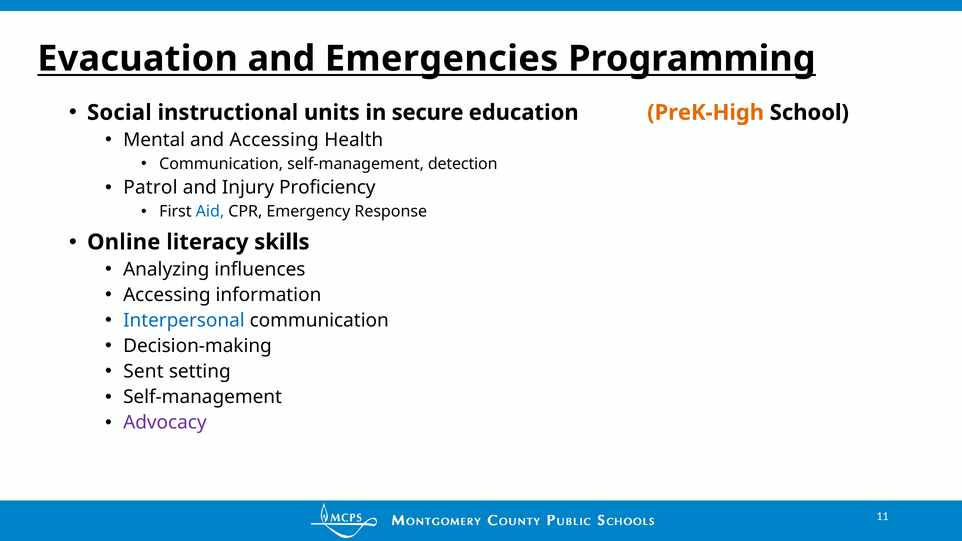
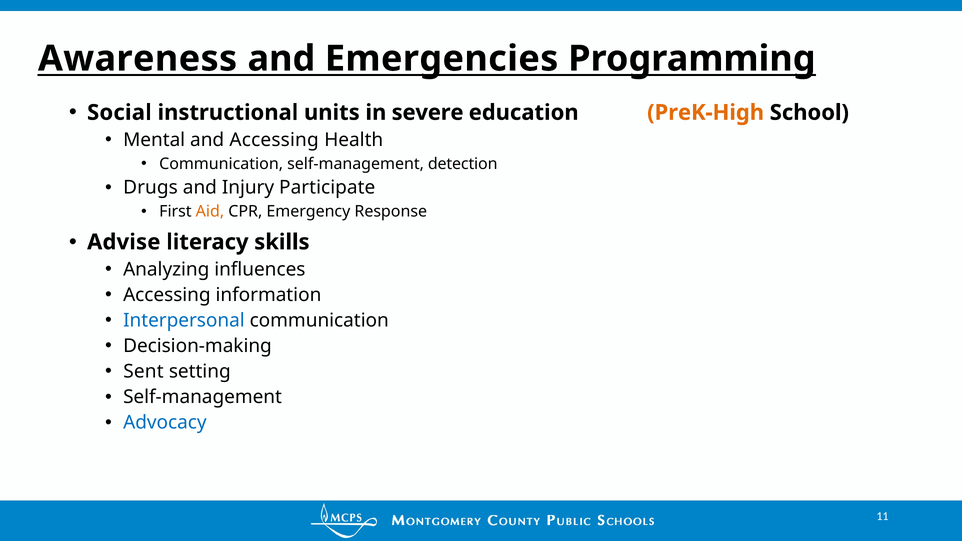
Evacuation: Evacuation -> Awareness (138, 59)
secure: secure -> severe (428, 113)
Patrol: Patrol -> Drugs (150, 188)
Proficiency: Proficiency -> Participate (327, 188)
Aid colour: blue -> orange (210, 212)
Online: Online -> Advise (124, 242)
Advocacy colour: purple -> blue (165, 423)
